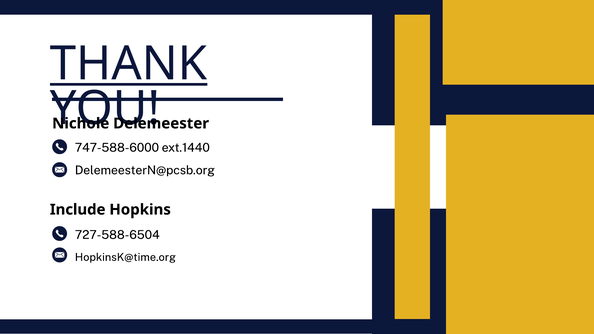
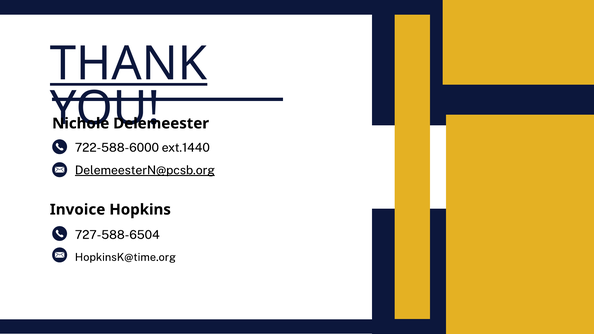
747-588-6000: 747-588-6000 -> 722-588-6000 (117, 148)
DelemeesterN@pcsb.org underline: none -> present (145, 170)
Include: Include -> Invoice (78, 210)
